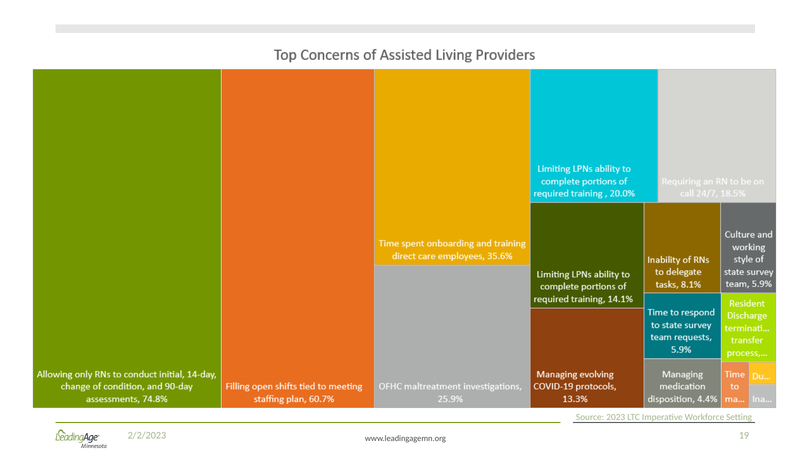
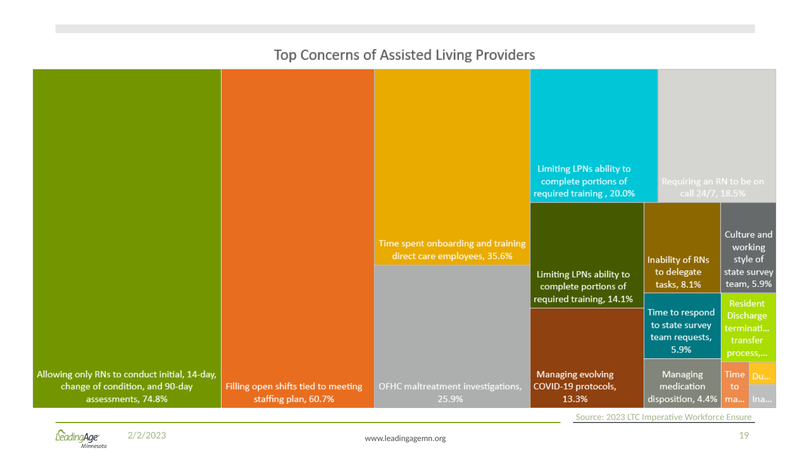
Setting: Setting -> Ensure (739, 417)
